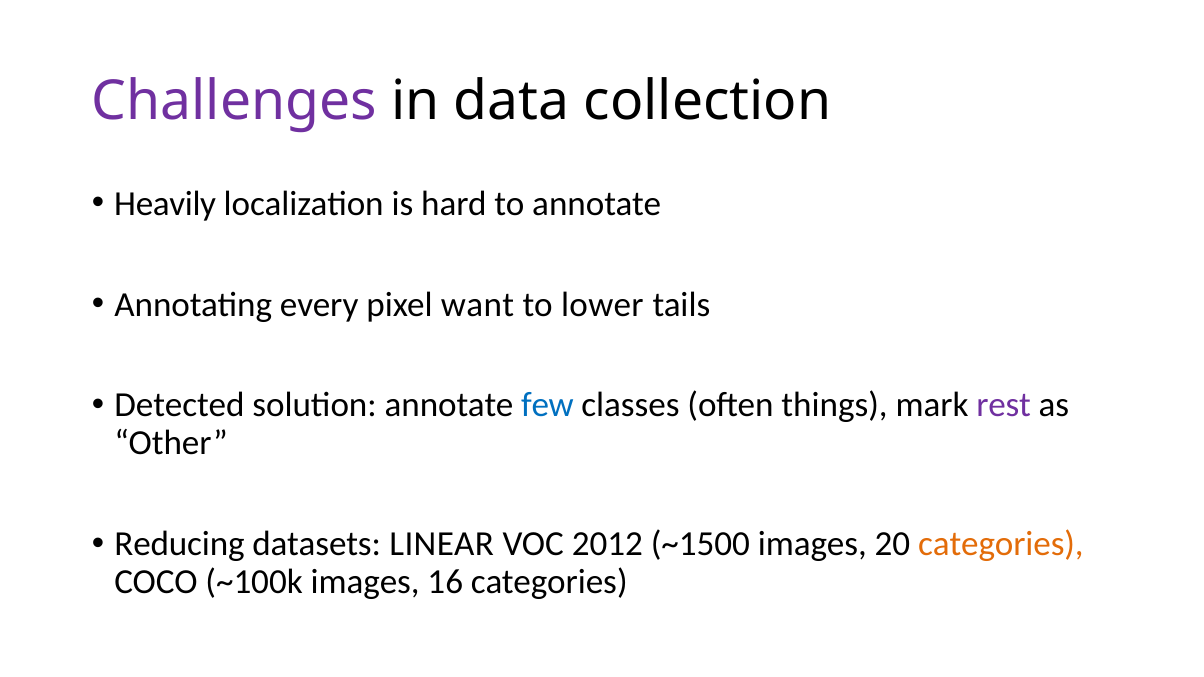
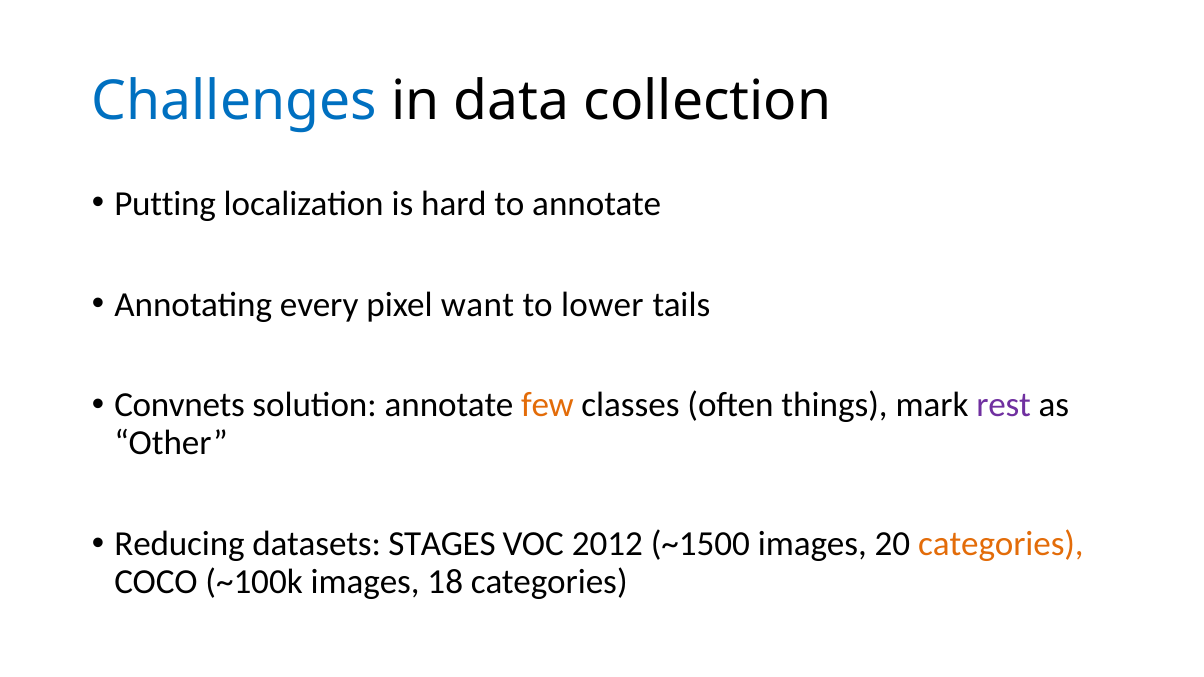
Challenges colour: purple -> blue (234, 101)
Heavily: Heavily -> Putting (165, 204)
Detected: Detected -> Convnets (180, 405)
few colour: blue -> orange (547, 405)
LINEAR: LINEAR -> STAGES (442, 544)
16: 16 -> 18 (445, 582)
